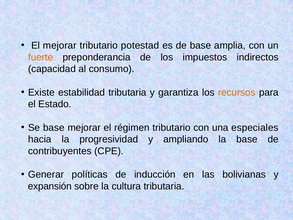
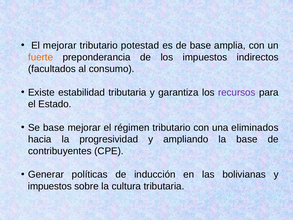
capacidad: capacidad -> facultados (52, 69)
recursos colour: orange -> purple (237, 92)
especiales: especiales -> eliminados (255, 127)
expansión: expansión -> impuestos (50, 186)
